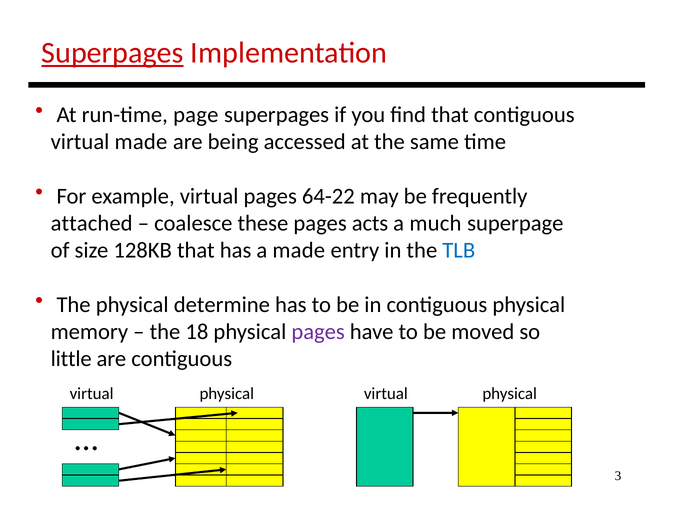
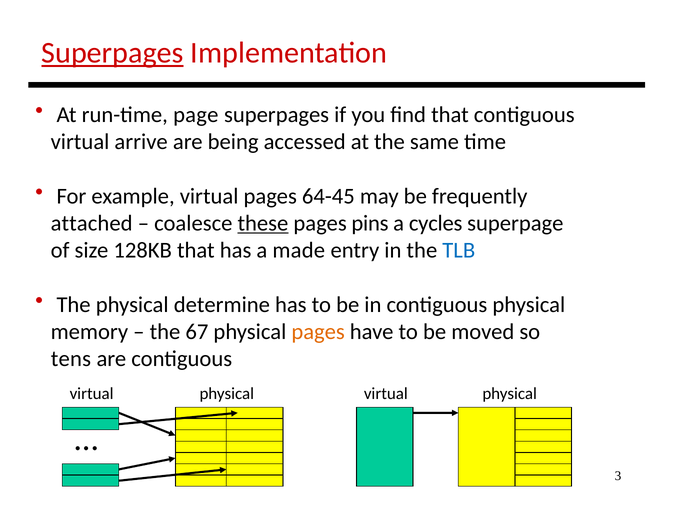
virtual made: made -> arrive (141, 142)
64-22: 64-22 -> 64-45 (328, 196)
these underline: none -> present (263, 223)
acts: acts -> pins (370, 223)
much: much -> cycles (436, 223)
18: 18 -> 67 (197, 332)
pages colour: purple -> orange (318, 332)
little: little -> tens (71, 359)
